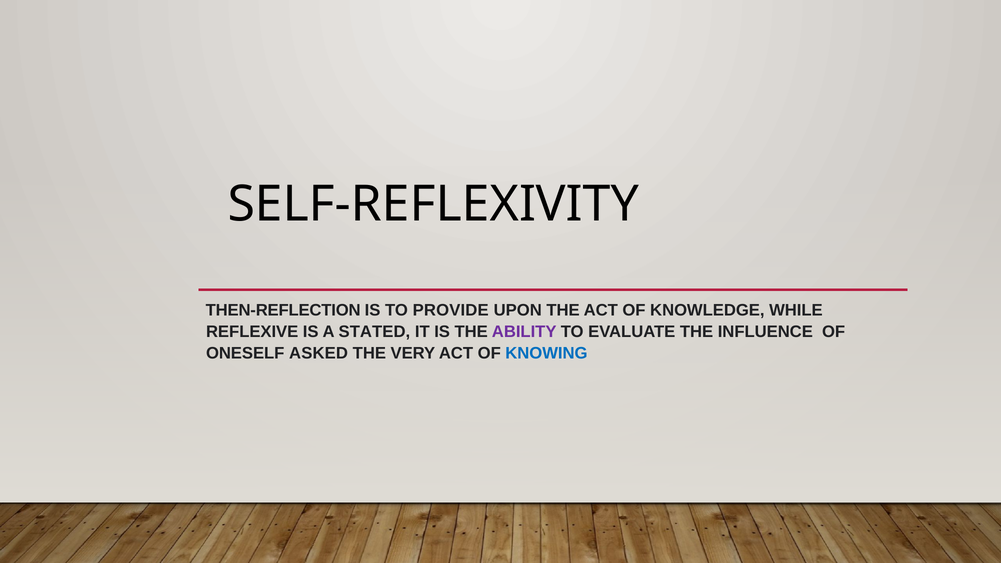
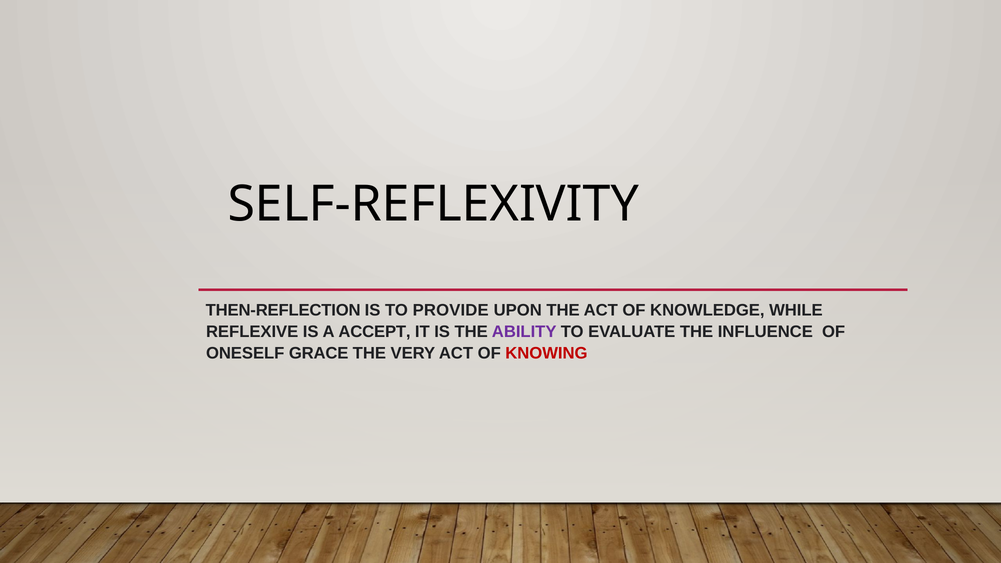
STATED: STATED -> ACCEPT (375, 332)
ASKED: ASKED -> GRACE (319, 353)
KNOWING colour: blue -> red (546, 353)
